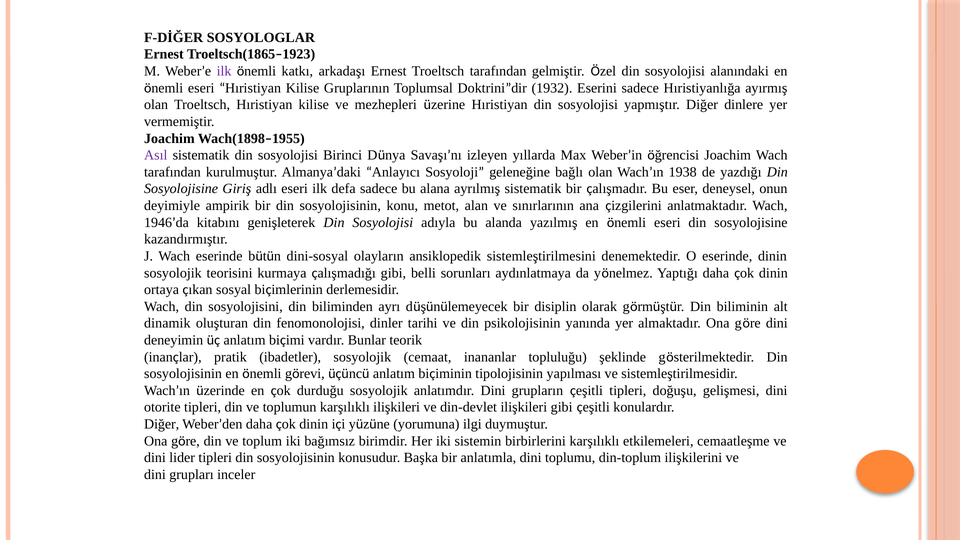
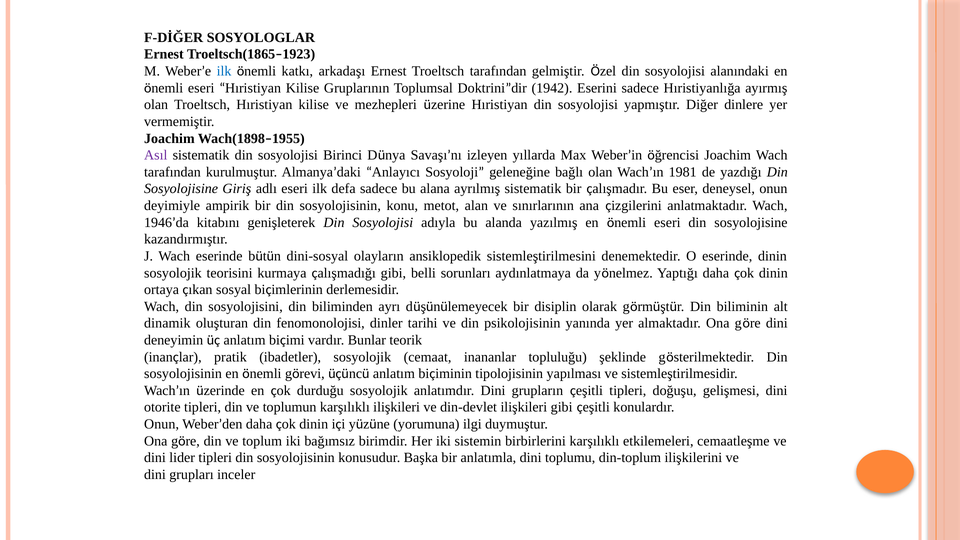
ilk colour: purple -> blue (224, 71)
1932: 1932 -> 1942 (552, 88)
1938: 1938 -> 1981 (683, 172)
Diğer: Diğer -> Onun (162, 424)
